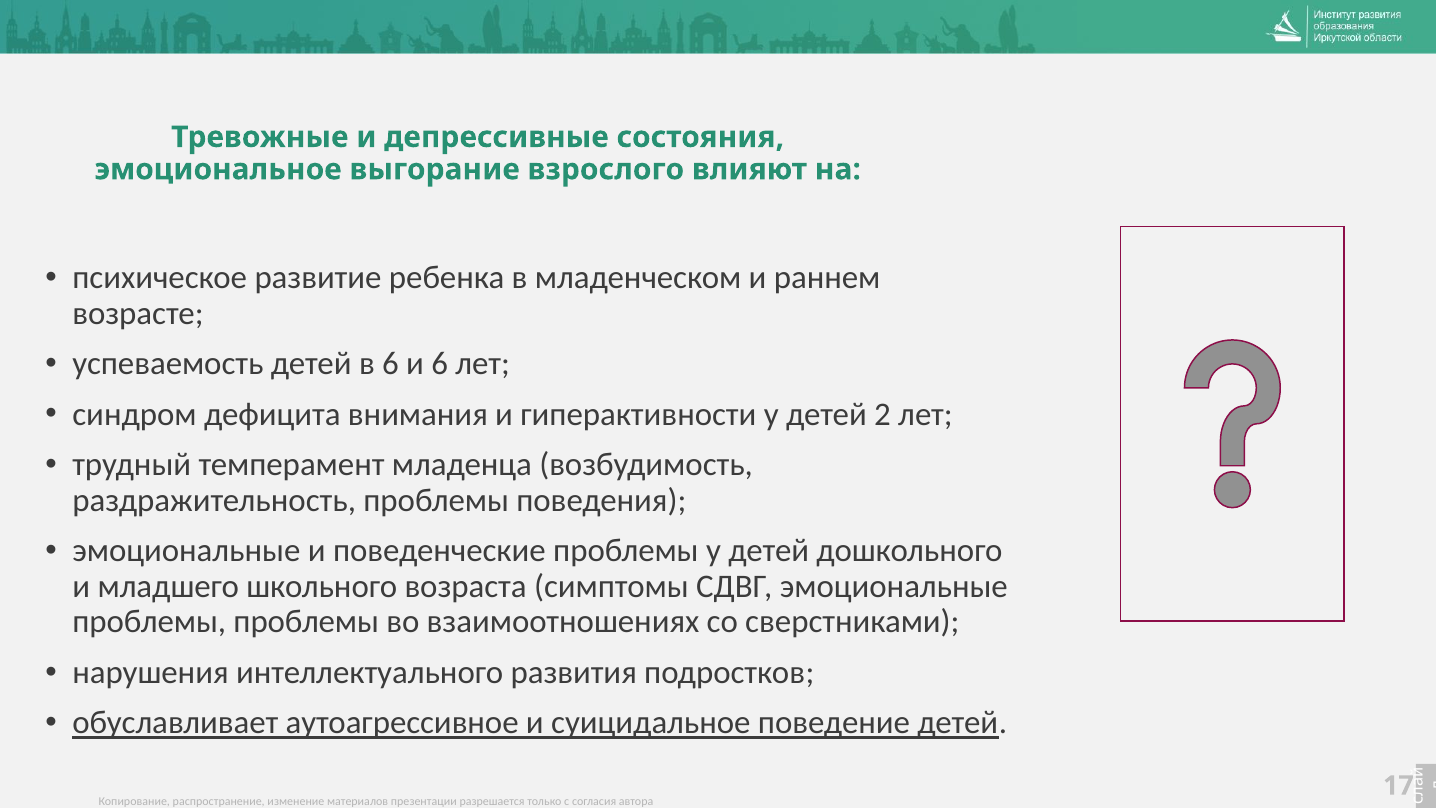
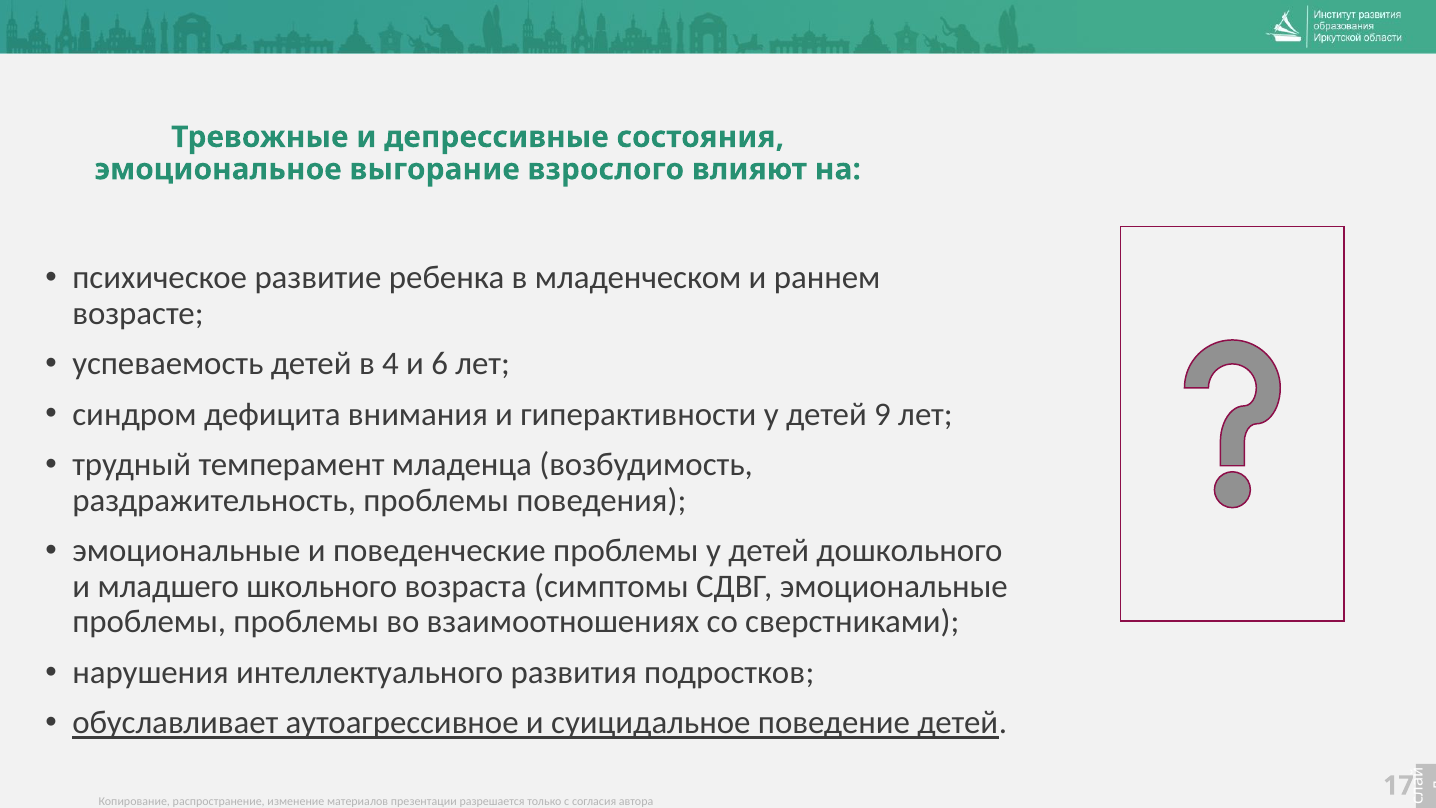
в 6: 6 -> 4 (390, 364)
2: 2 -> 9 (883, 414)
